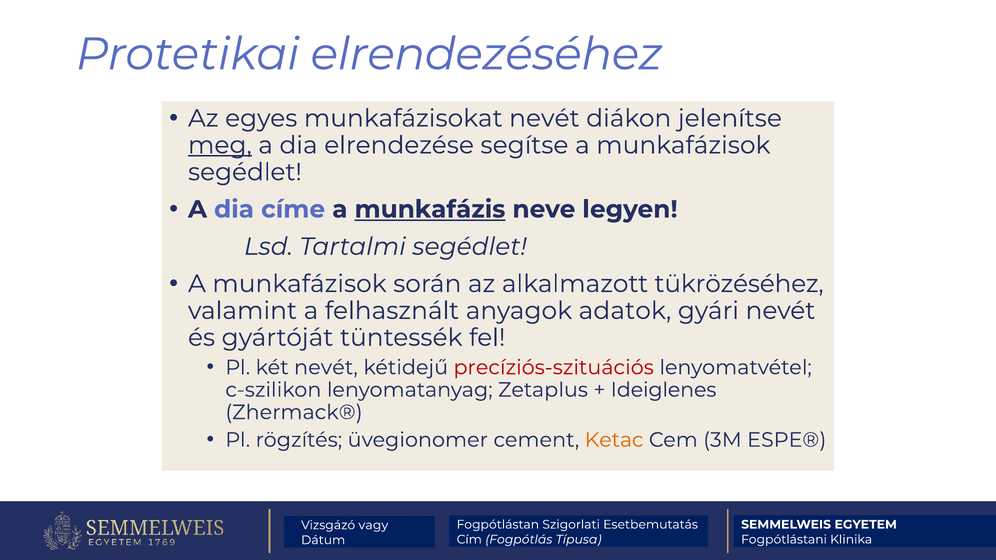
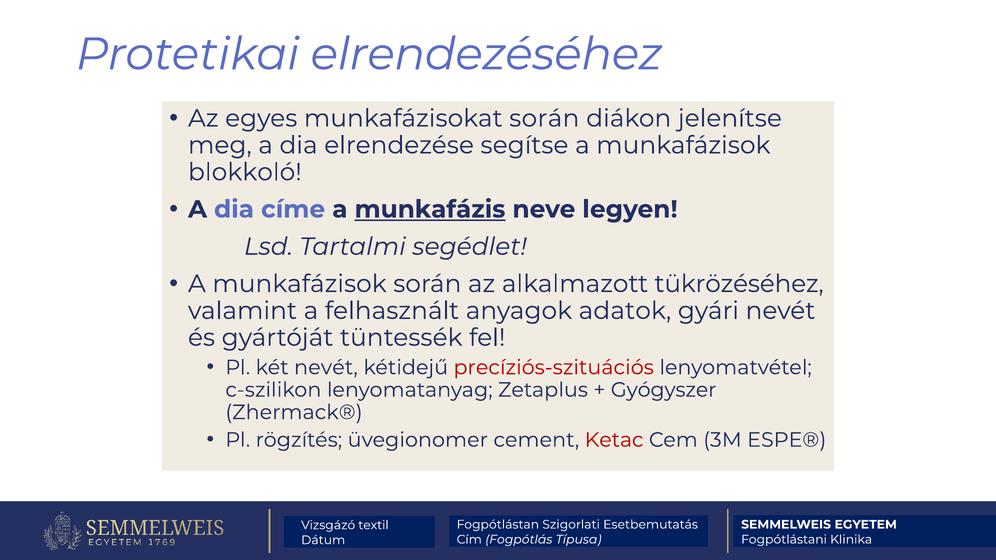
munkafázisokat nevét: nevét -> során (544, 118)
meg underline: present -> none (220, 145)
segédlet: segédlet -> blokkoló (245, 172)
Ideiglenes: Ideiglenes -> Gyógyszer (664, 390)
Ketac colour: orange -> red (614, 440)
vagy: vagy -> textil (373, 525)
